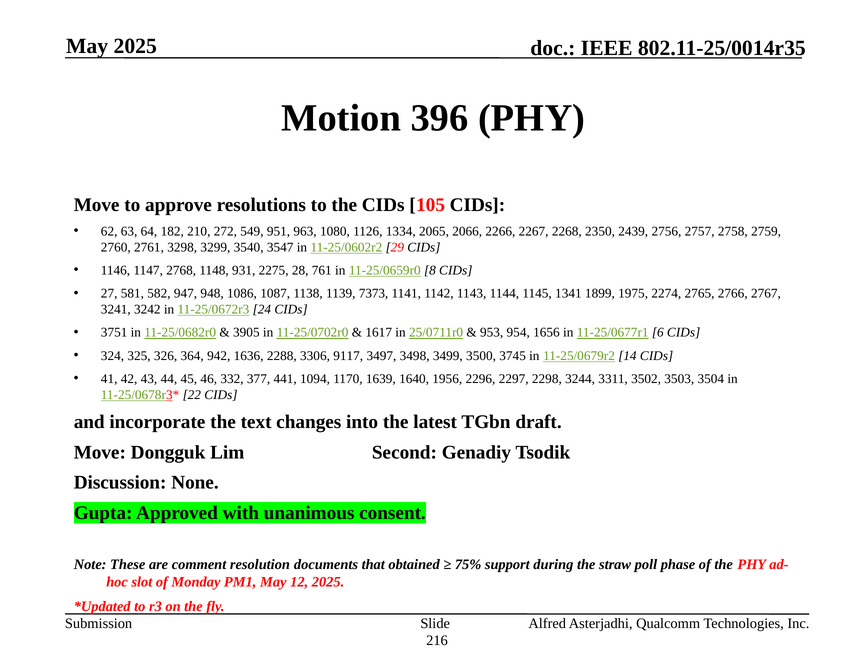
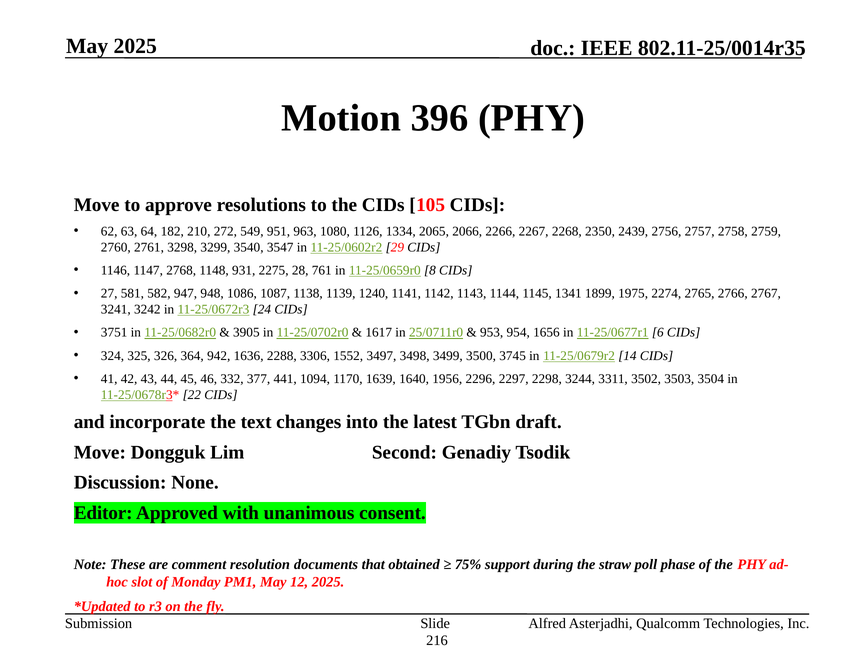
7373: 7373 -> 1240 (374, 294)
9117: 9117 -> 1552 (348, 356)
Gupta: Gupta -> Editor (103, 513)
